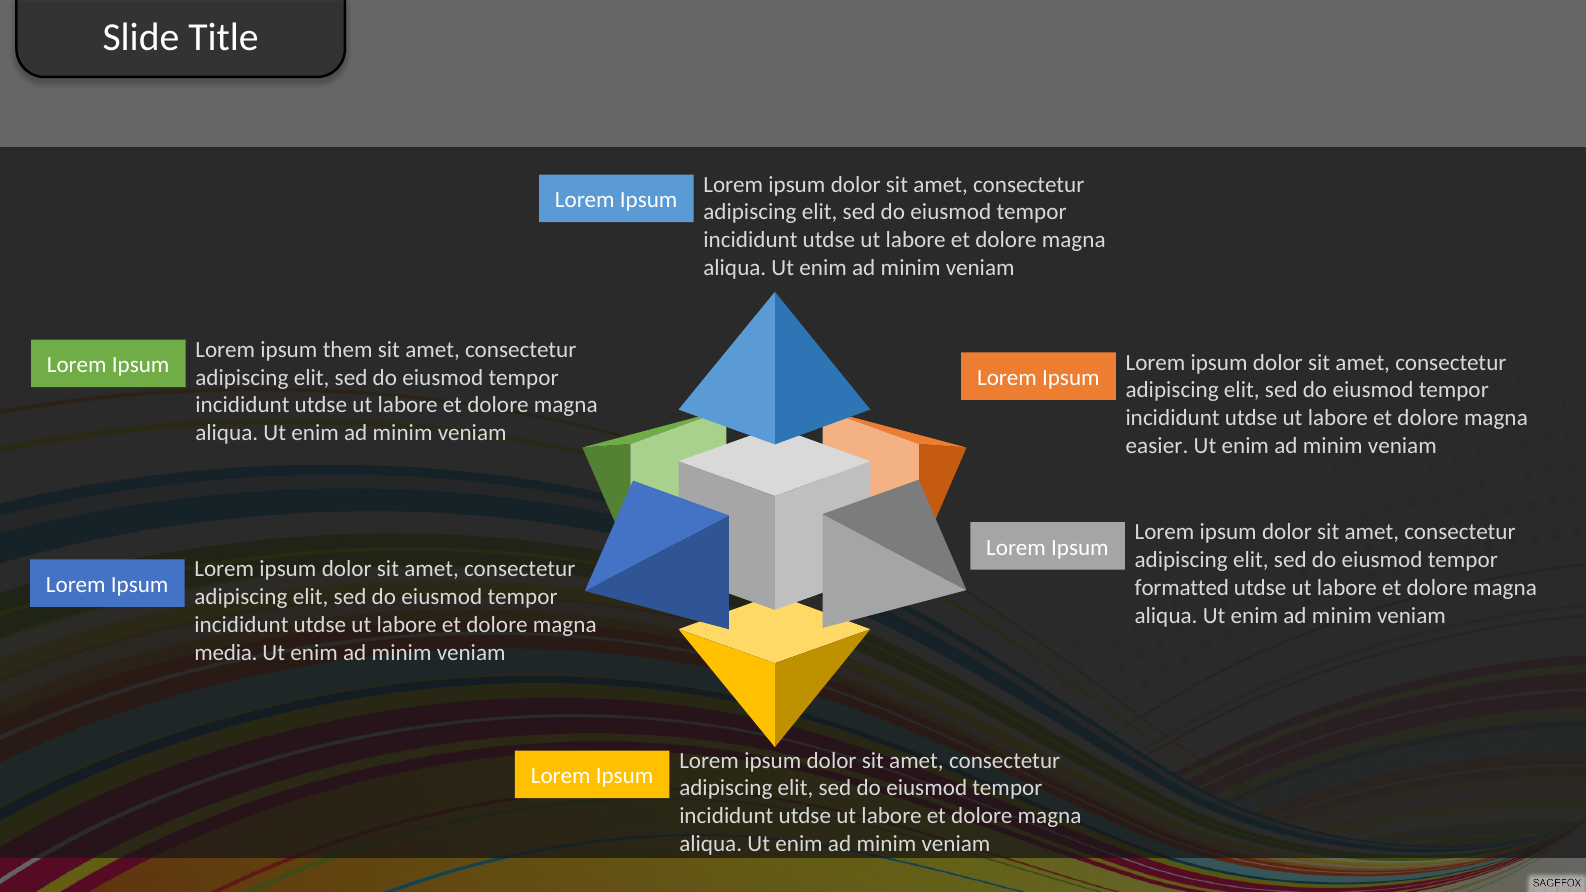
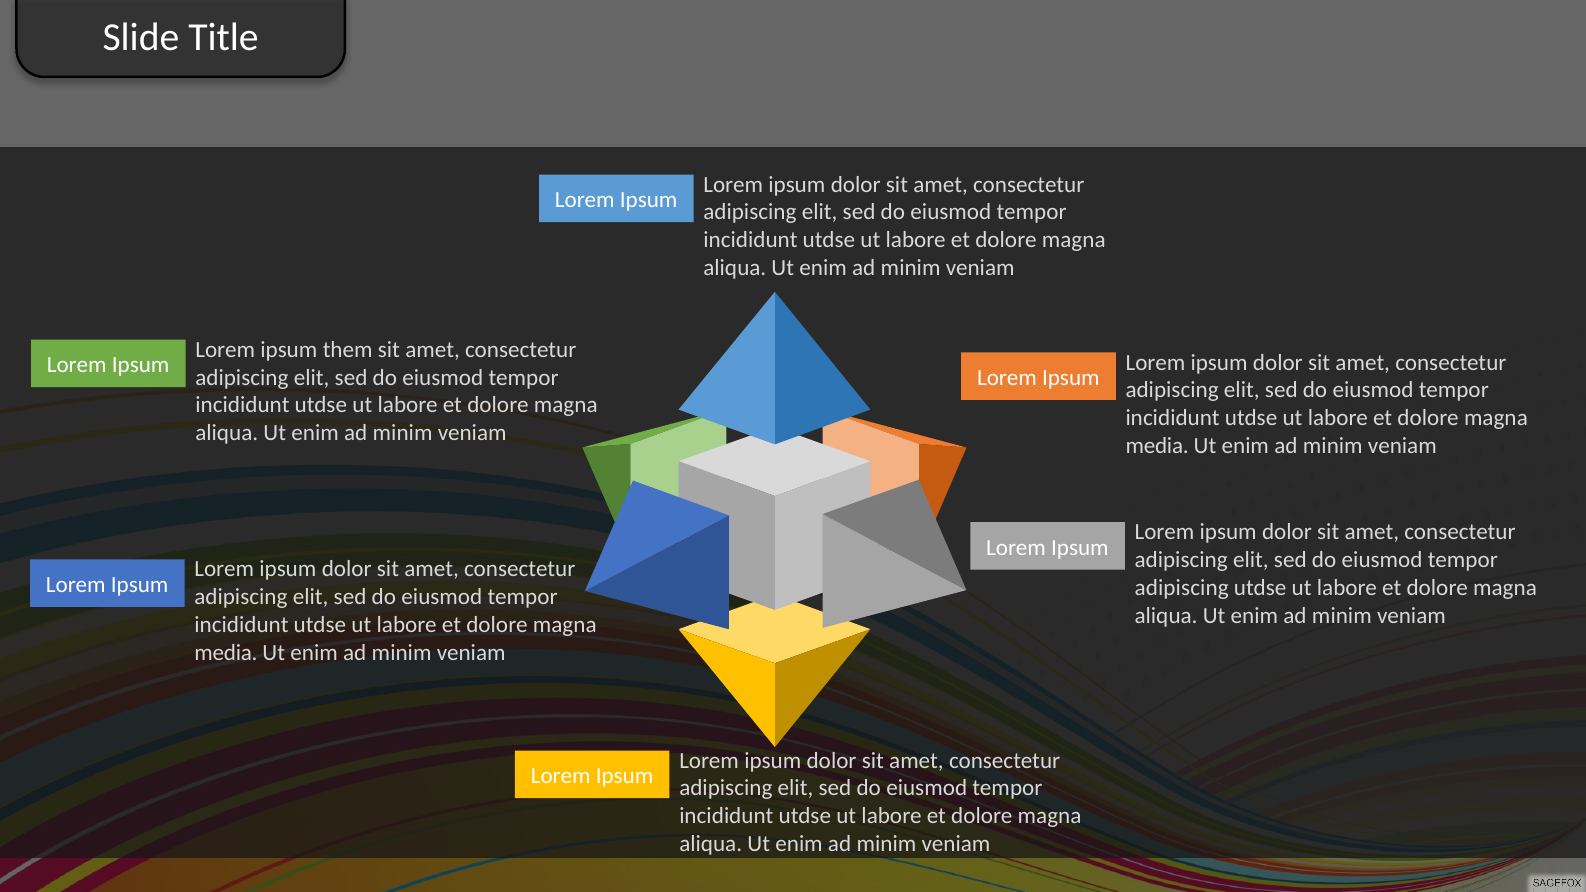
easier: easier -> media (1157, 446)
formatted: formatted -> adipiscing (1182, 588)
